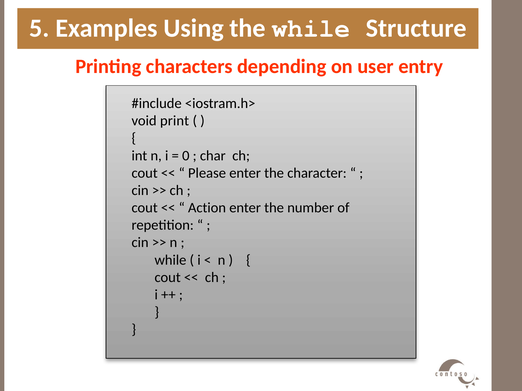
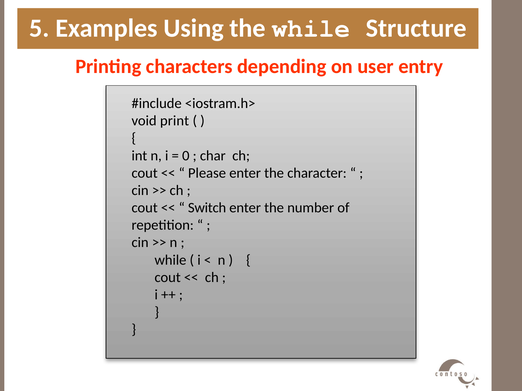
Action: Action -> Switch (207, 208)
